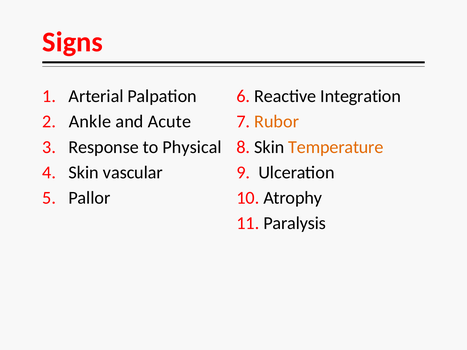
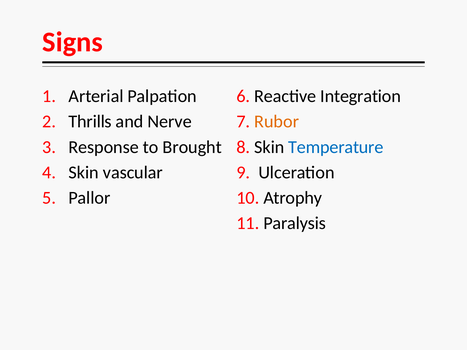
Ankle: Ankle -> Thrills (90, 122)
Acute: Acute -> Nerve (170, 122)
Physical: Physical -> Brought (192, 147)
Temperature colour: orange -> blue (336, 147)
